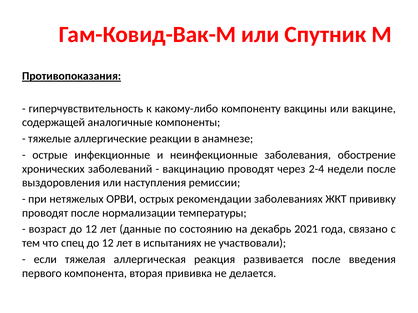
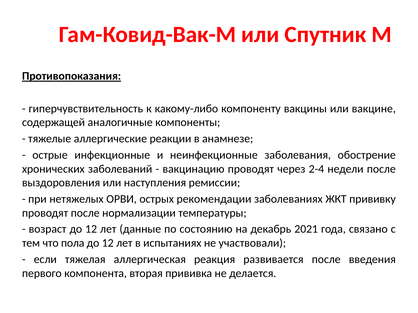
спец: спец -> пола (73, 243)
